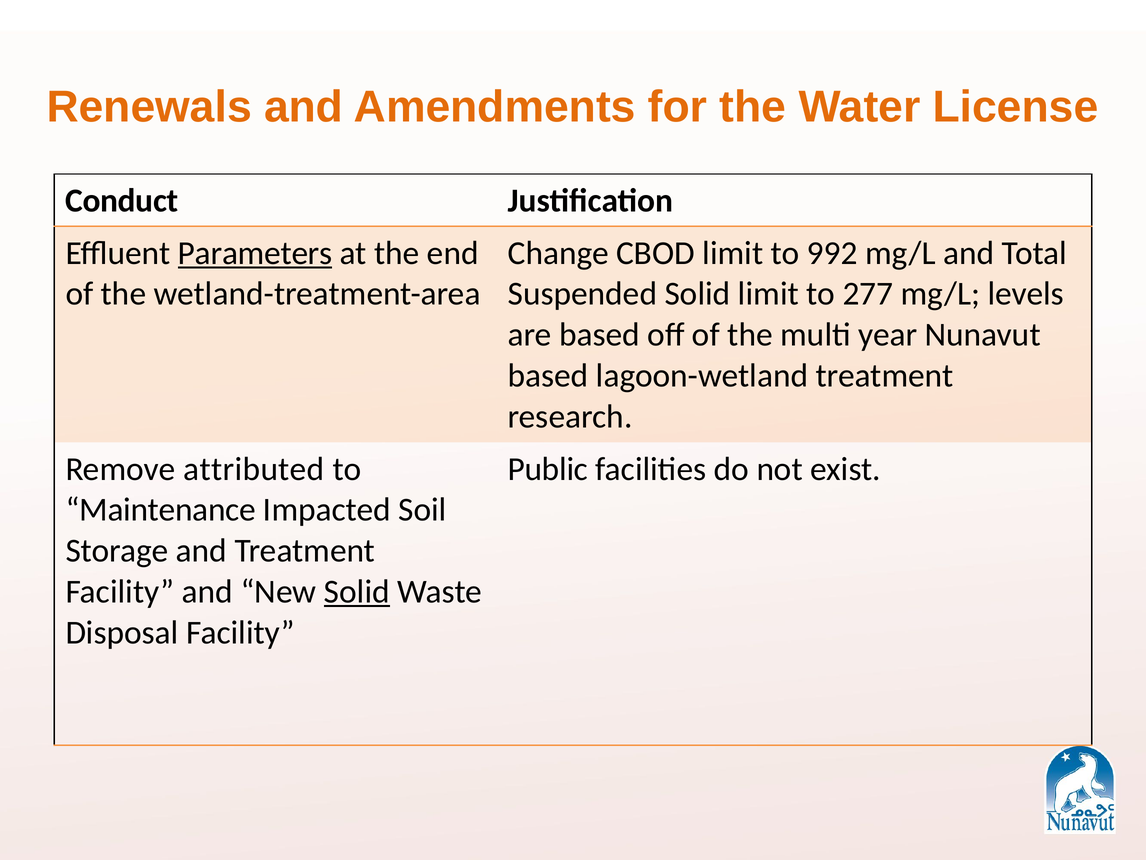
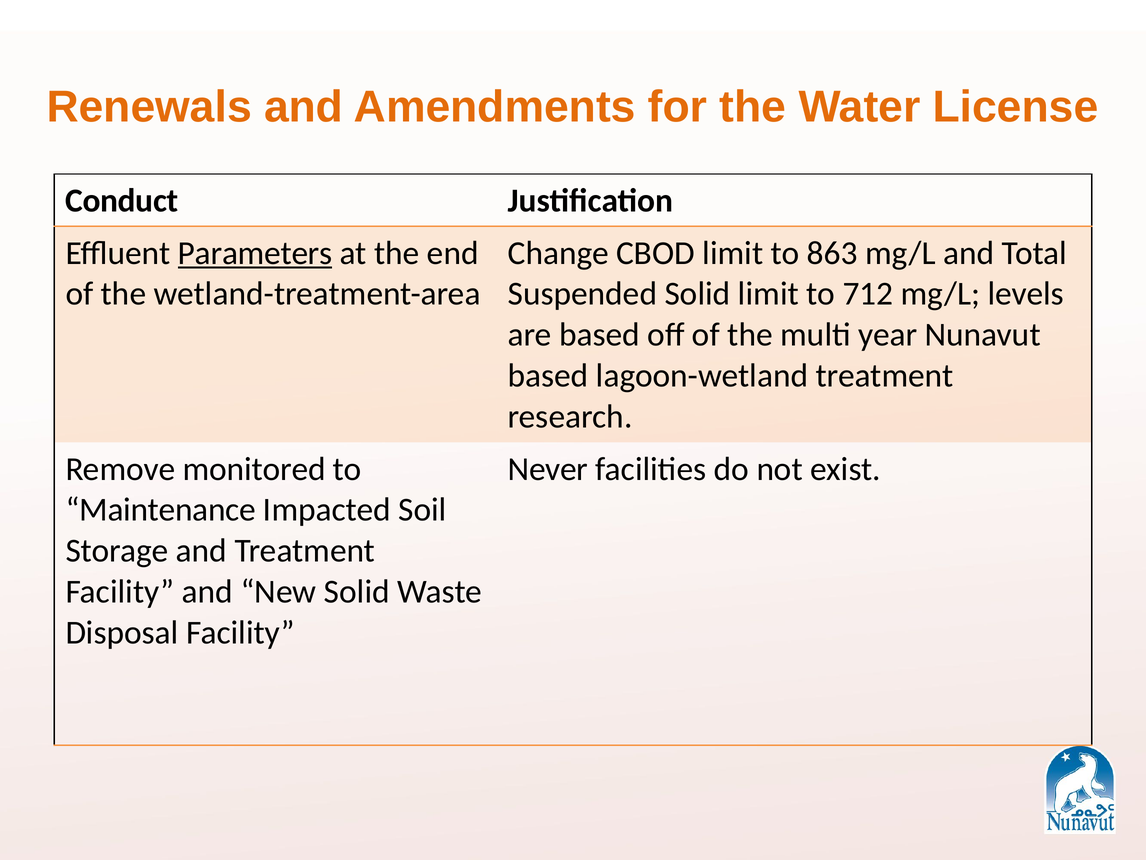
992: 992 -> 863 (832, 253)
277: 277 -> 712 (868, 294)
attributed: attributed -> monitored (254, 469)
Public: Public -> Never (548, 469)
Solid underline: present -> none (357, 591)
